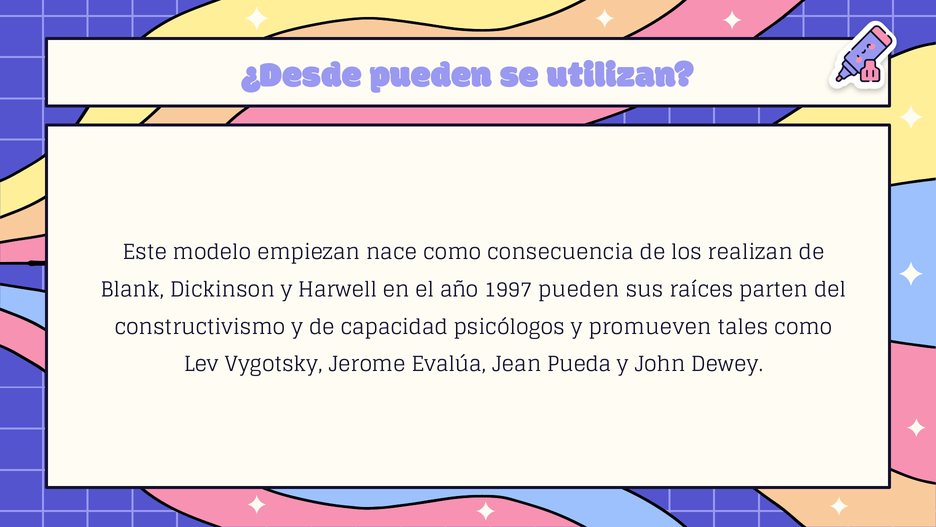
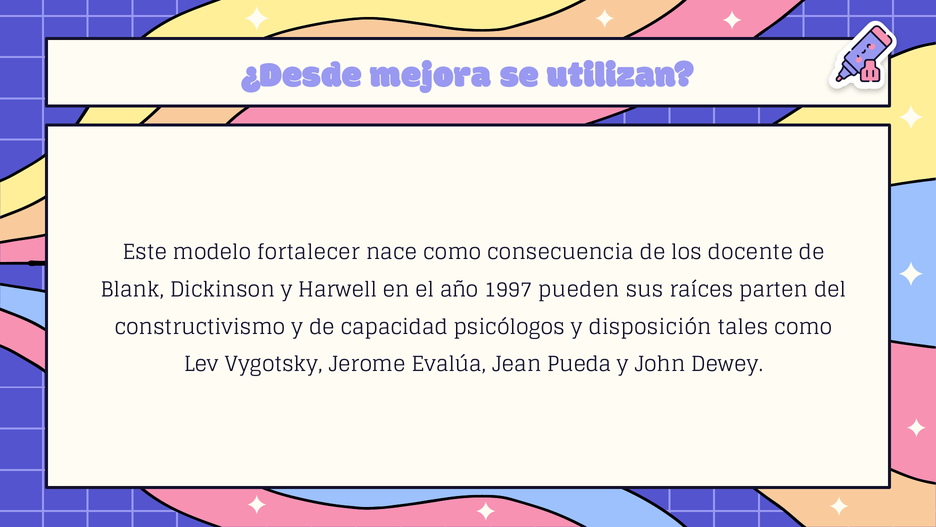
¿Desde pueden: pueden -> mejora (431, 75)
empiezan: empiezan -> fortalecer (309, 252)
realizan: realizan -> docente (751, 252)
promueven: promueven -> disposición (650, 327)
